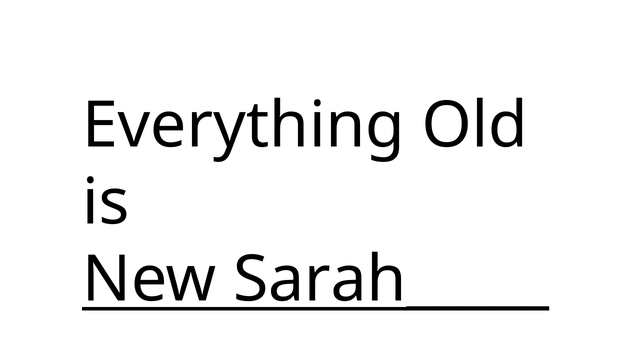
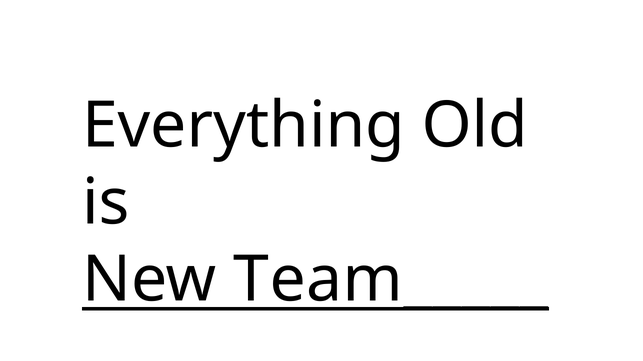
Sarah_____: Sarah_____ -> Team_____ (391, 280)
